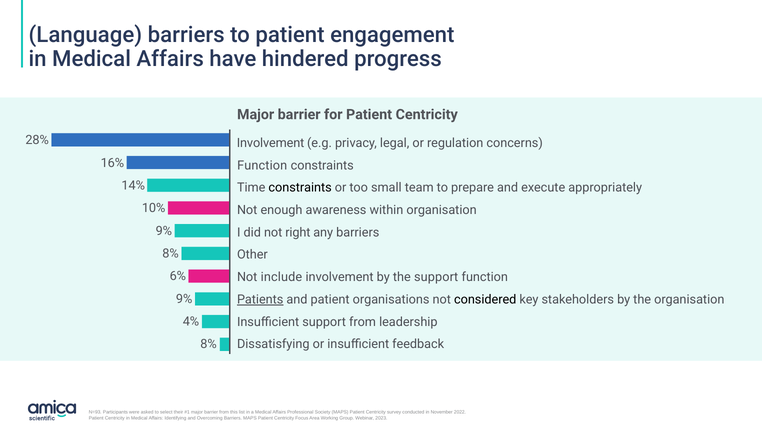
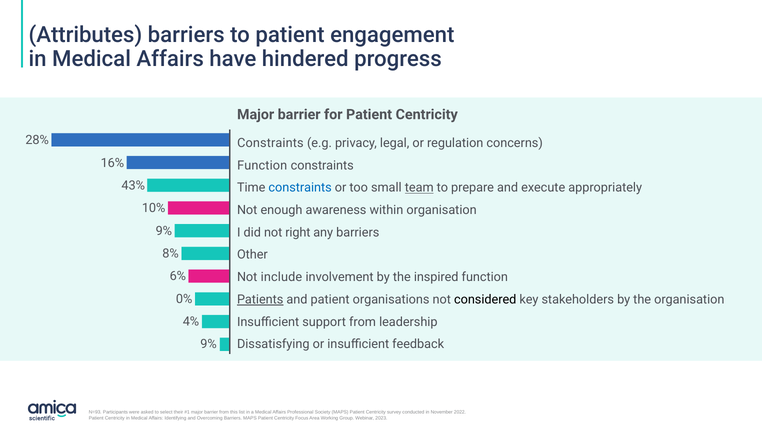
Language: Language -> Attributes (85, 35)
Involvement: Involvement -> Constraints (270, 143)
14%: 14% -> 43% (133, 185)
constraints colour: black -> blue (300, 188)
team underline: none -> present (419, 188)
the support: support -> inspired (436, 277)
9%: 9% -> 0% (184, 299)
8%: 8% -> 9% (209, 344)
